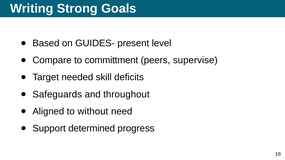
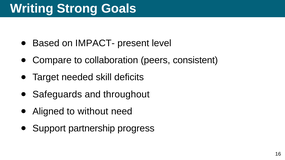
GUIDES-: GUIDES- -> IMPACT- (95, 43)
committment: committment -> collaboration (111, 60)
supervise: supervise -> consistent (195, 60)
determined: determined -> partnership (92, 129)
